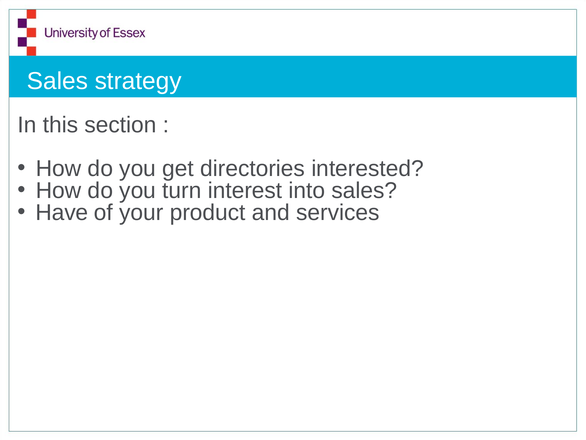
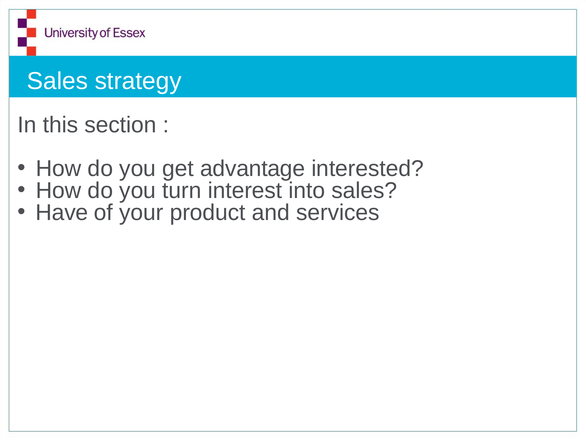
directories: directories -> advantage (253, 169)
